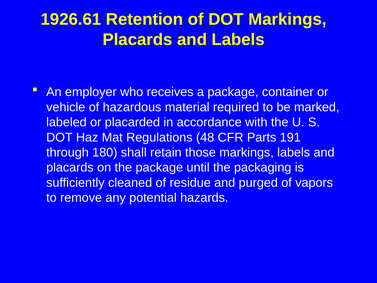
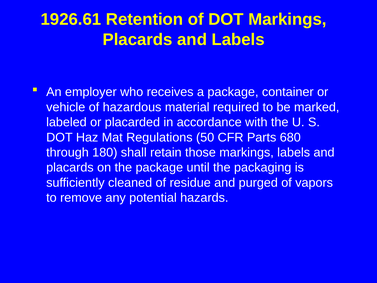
48: 48 -> 50 (205, 137)
191: 191 -> 680 (290, 137)
